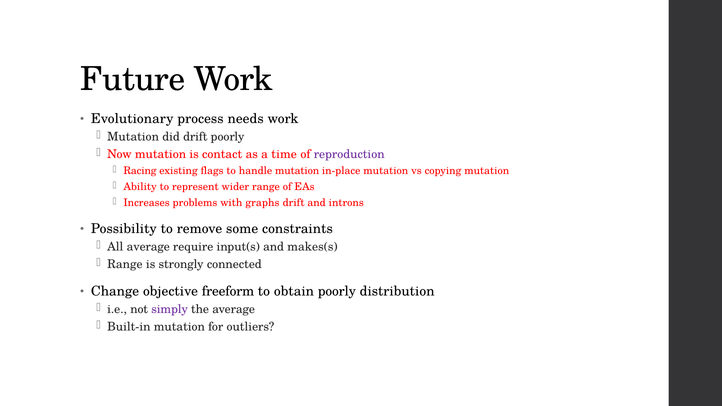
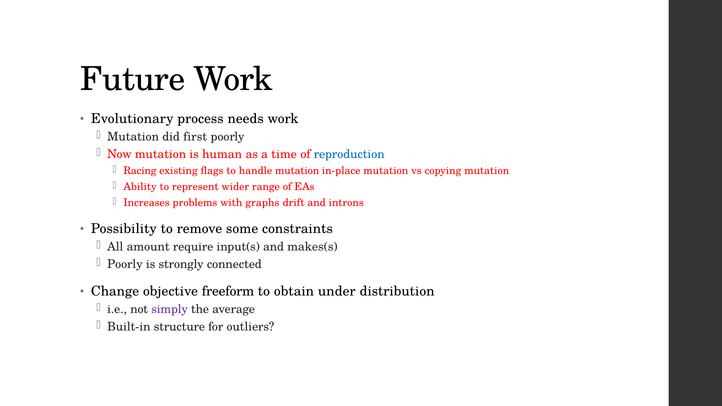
did drift: drift -> first (195, 137)
contact: contact -> human (222, 154)
reproduction colour: purple -> blue (349, 154)
All average: average -> amount (148, 247)
Range: Range -> Poorly (125, 264)
obtain poorly: poorly -> under (337, 292)
Built-in mutation: mutation -> structure (179, 327)
